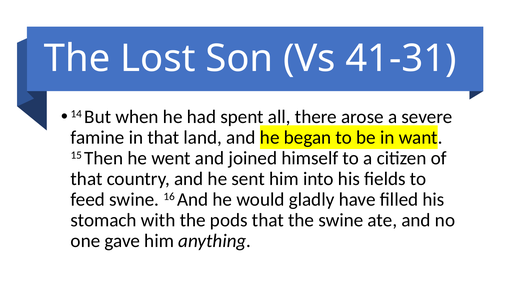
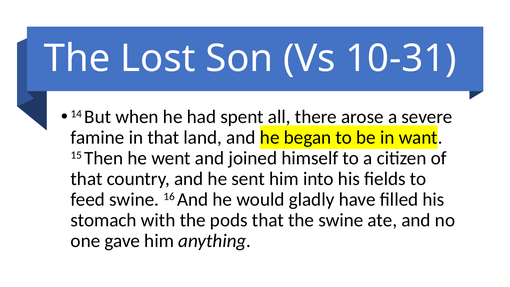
41-31: 41-31 -> 10-31 (401, 59)
